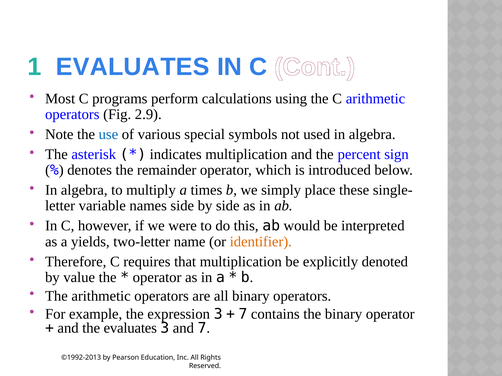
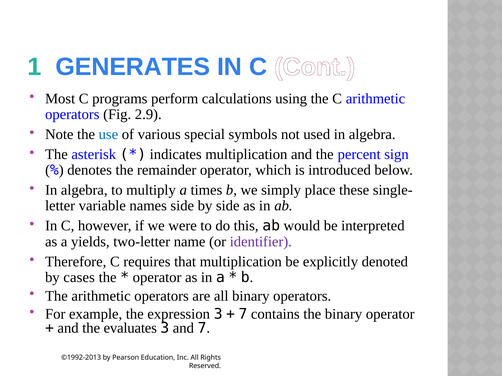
1 EVALUATES: EVALUATES -> GENERATES (133, 67)
identifier colour: orange -> purple (261, 242)
value: value -> cases (79, 278)
